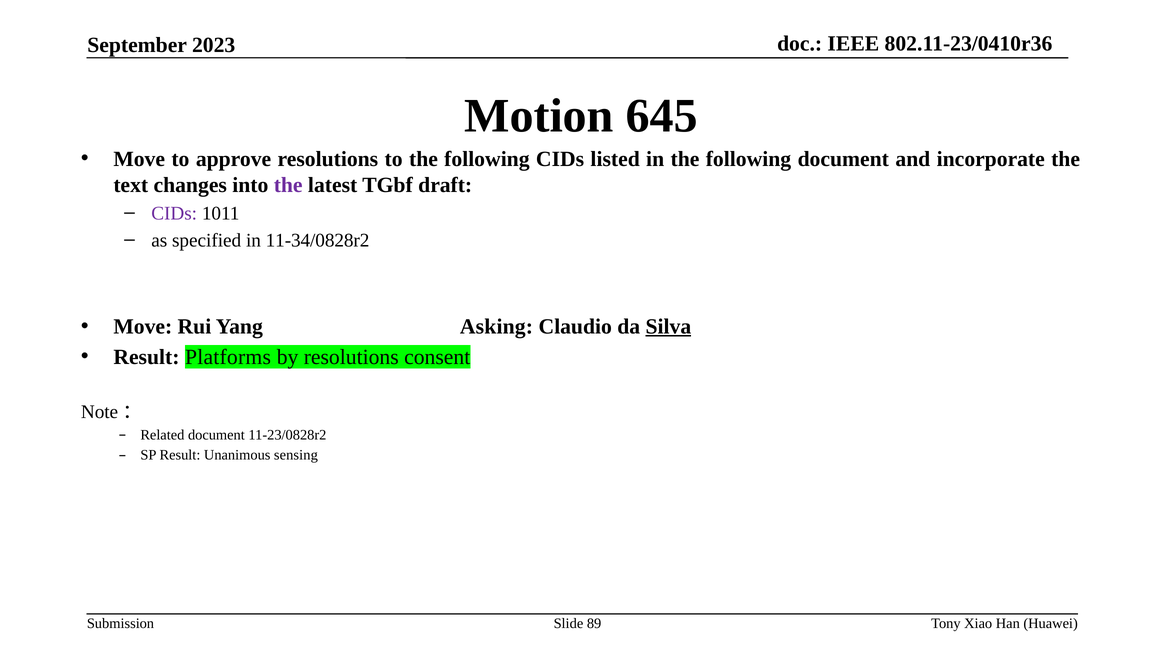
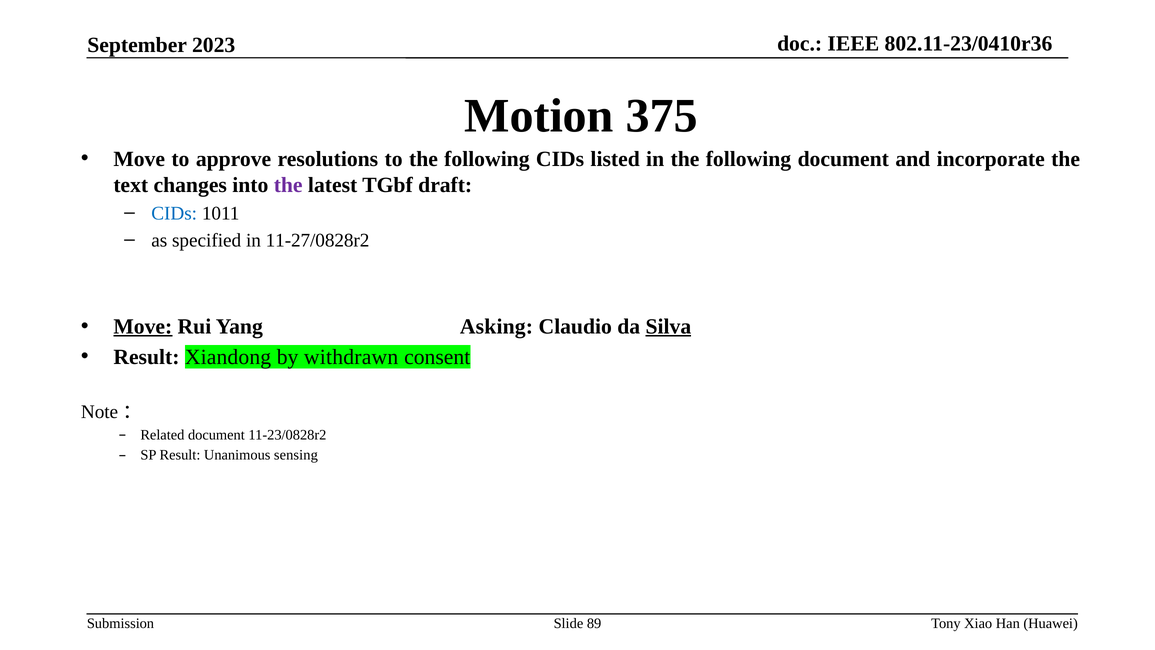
645: 645 -> 375 (662, 116)
CIDs colour: purple -> blue (174, 213)
11-34/0828r2: 11-34/0828r2 -> 11-27/0828r2 (318, 240)
Move underline: none -> present (143, 326)
Platforms: Platforms -> Xiandong (228, 357)
by resolutions: resolutions -> withdrawn (351, 357)
